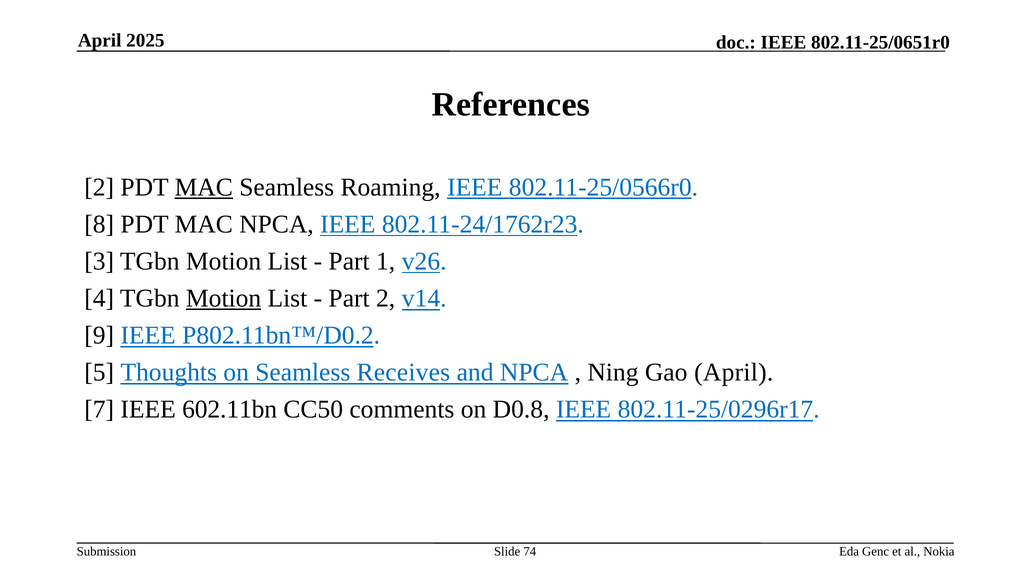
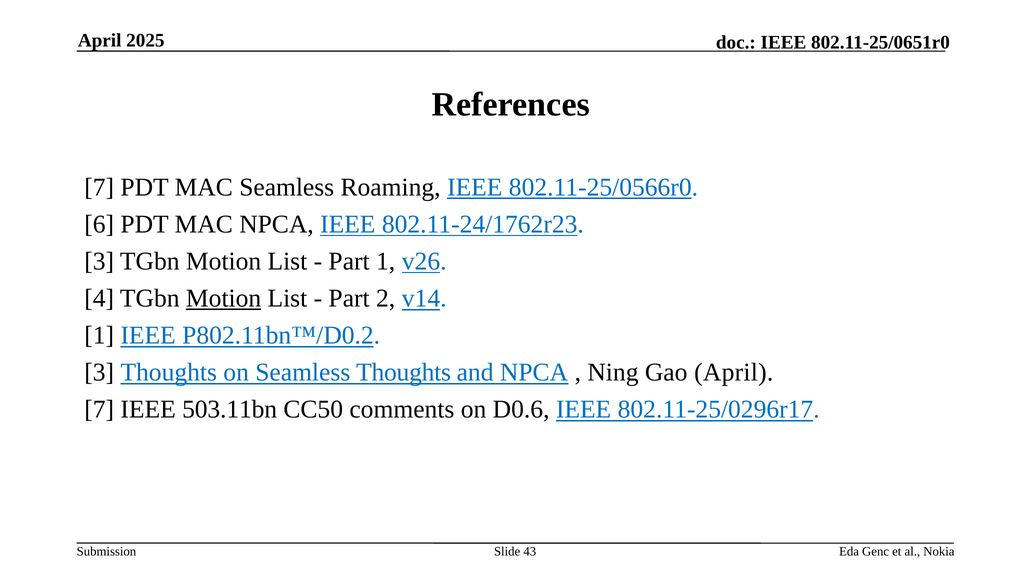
2: 2 -> 7 (99, 187)
MAC underline: present -> none (204, 187)
8: 8 -> 6 (99, 224)
9: 9 -> 1 (99, 335)
5: 5 -> 3 (99, 372)
Seamless Receives: Receives -> Thoughts (404, 372)
602.11bn: 602.11bn -> 503.11bn (230, 409)
D0.8: D0.8 -> D0.6 (521, 409)
74: 74 -> 43 (530, 551)
